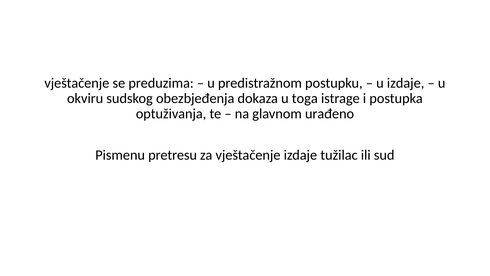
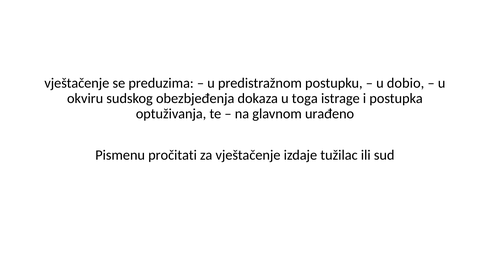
u izdaje: izdaje -> dobio (406, 83)
pretresu: pretresu -> pročitati (173, 155)
